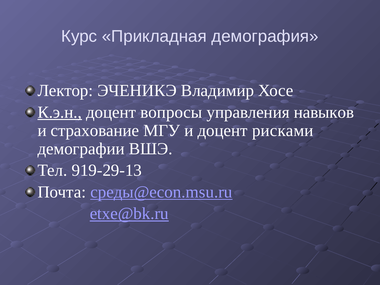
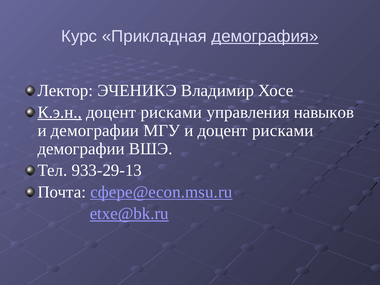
демография underline: none -> present (265, 36)
вопросы: вопросы -> рисками (171, 112)
и страхование: страхование -> демографии (95, 130)
919-29-13: 919-29-13 -> 933-29-13 (107, 170)
среды@econ.msu.ru: среды@econ.msu.ru -> сфере@econ.msu.ru (161, 192)
